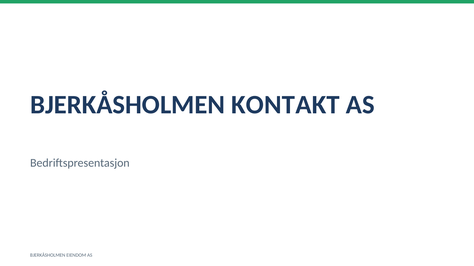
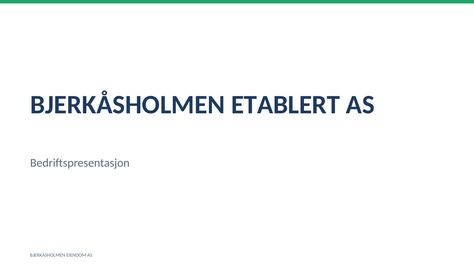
KONTAKT: KONTAKT -> ETABLERT (286, 105)
